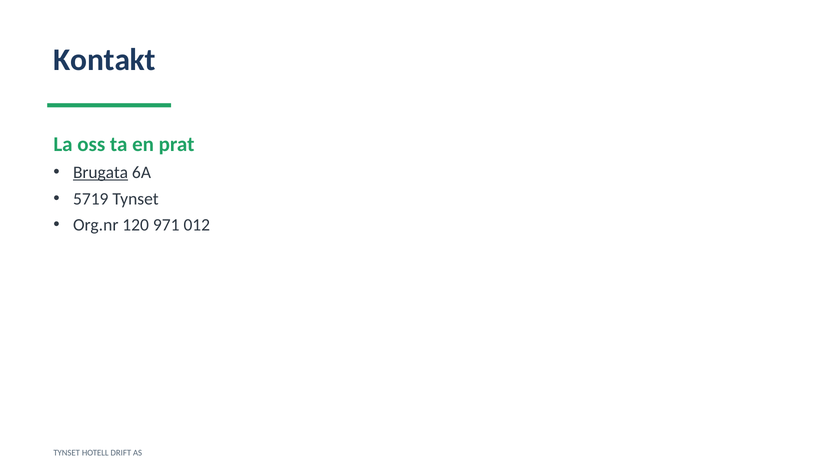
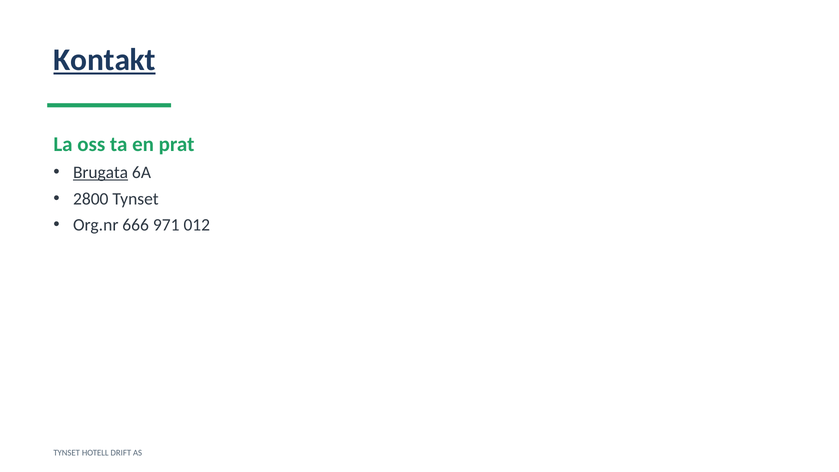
Kontakt underline: none -> present (105, 60)
5719: 5719 -> 2800 (91, 199)
120: 120 -> 666 (136, 225)
